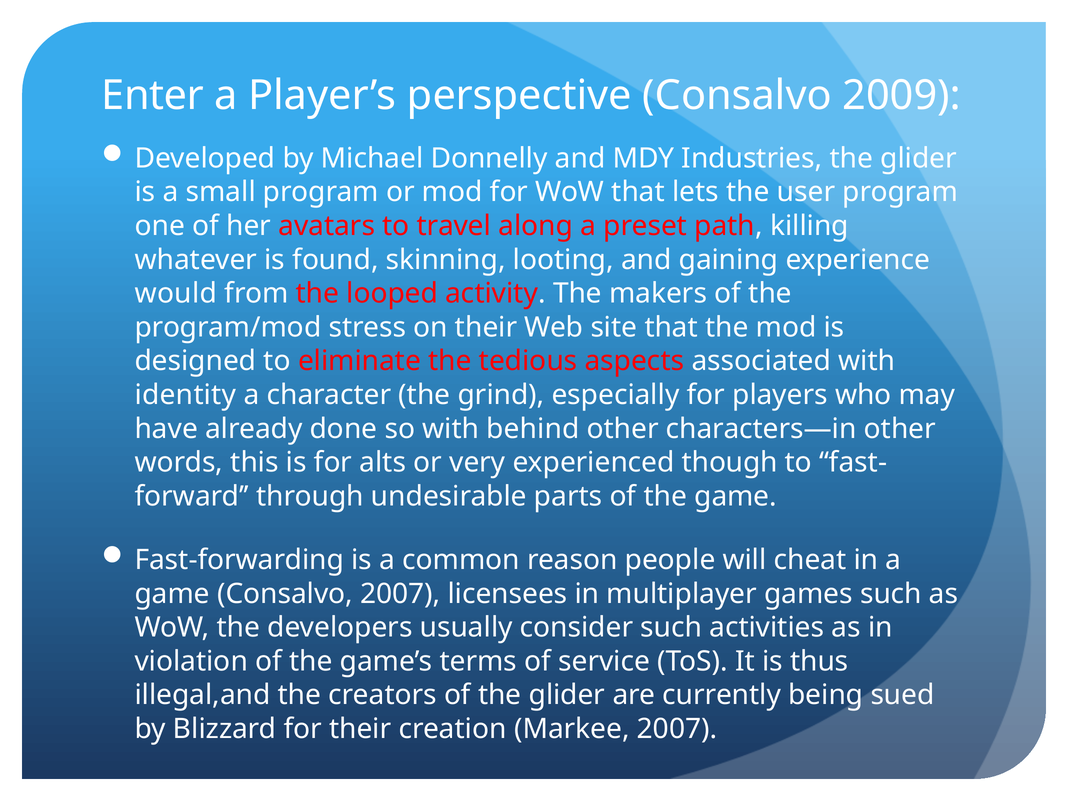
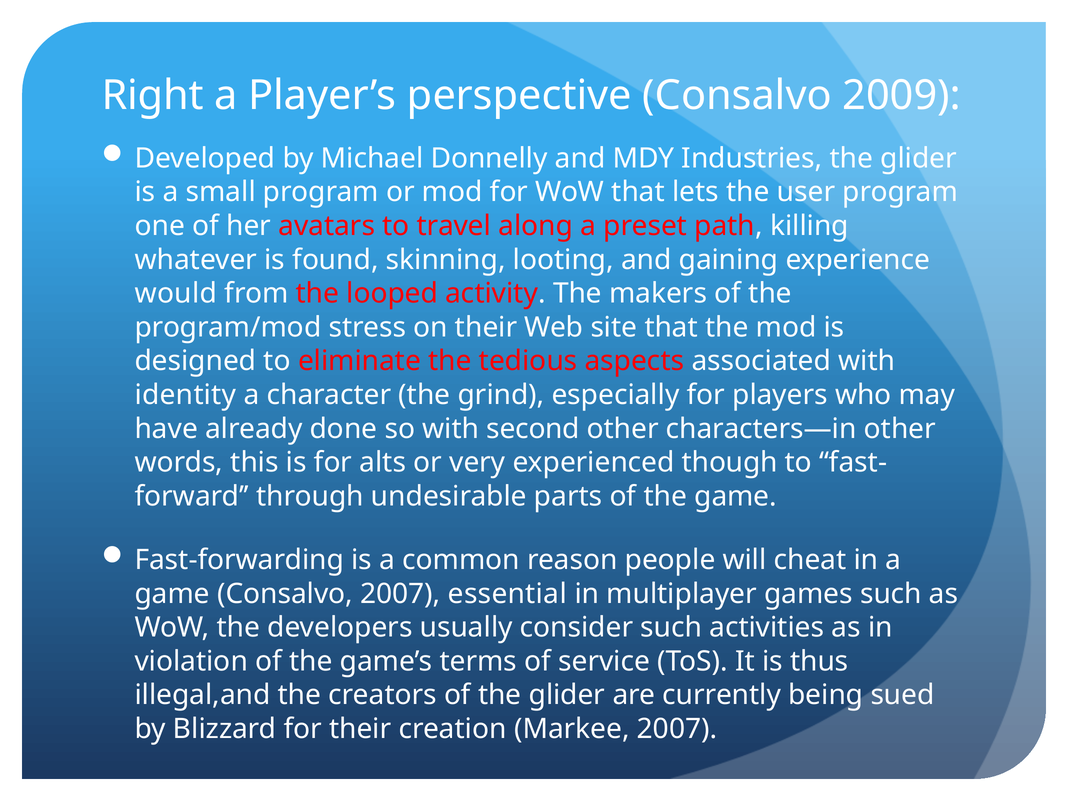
Enter: Enter -> Right (153, 96)
behind: behind -> second (533, 429)
licensees: licensees -> essential (507, 594)
